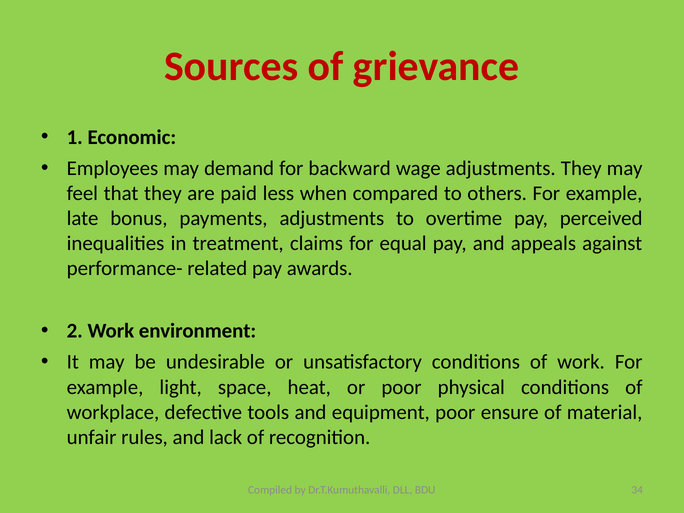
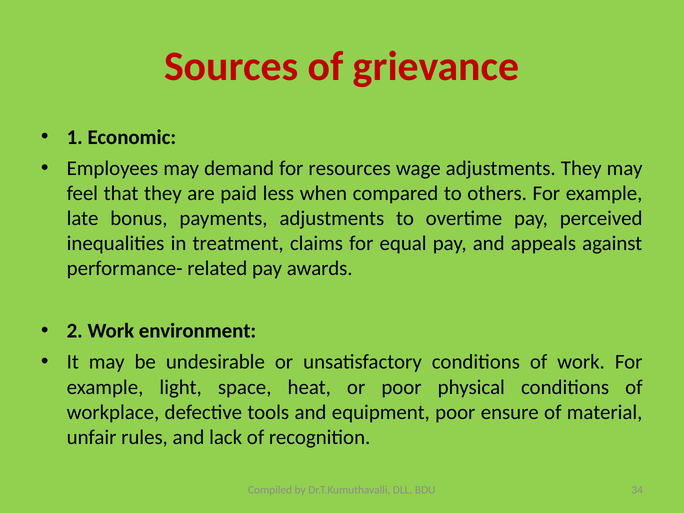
backward: backward -> resources (350, 168)
